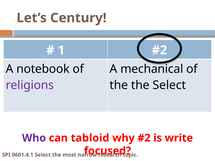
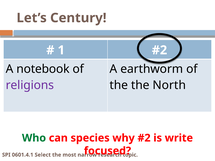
mechanical: mechanical -> earthworm (152, 69)
the Select: Select -> North (169, 85)
Who colour: purple -> green (34, 138)
tabloid: tabloid -> species (90, 138)
